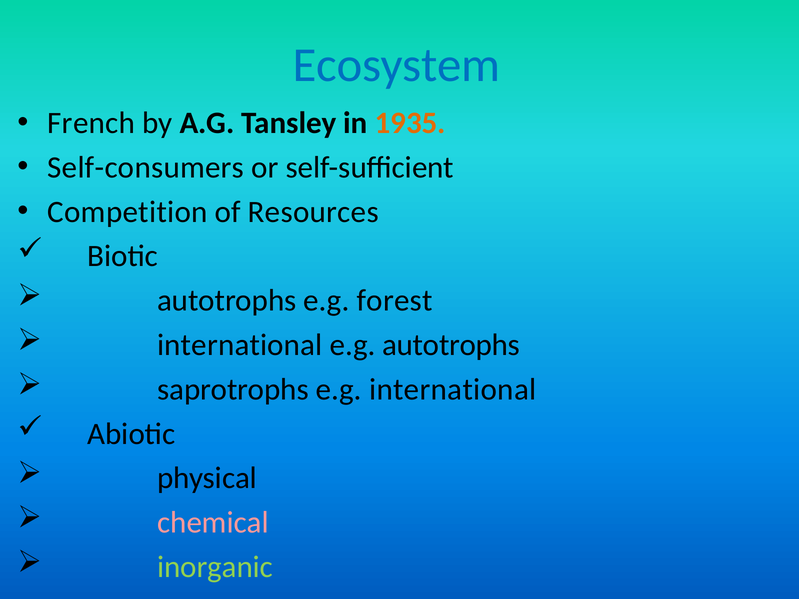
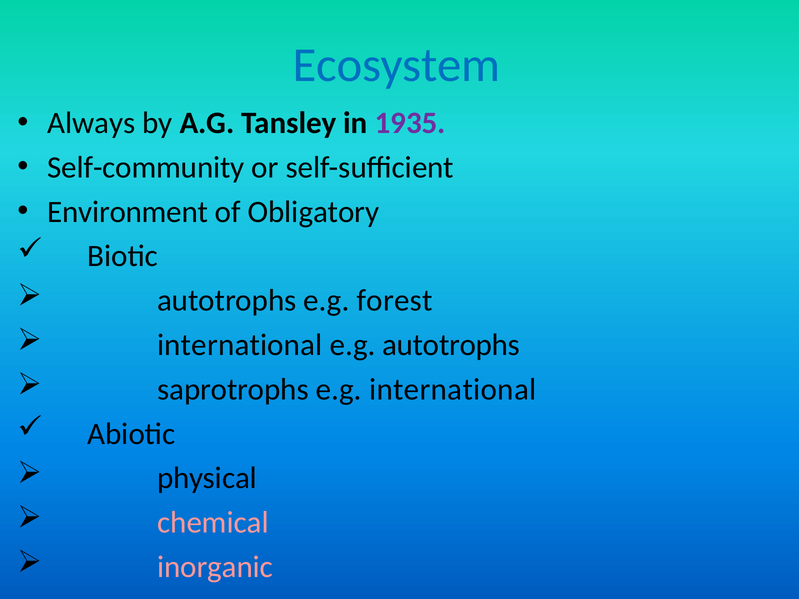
French: French -> Always (91, 123)
1935 colour: orange -> purple (410, 123)
Self-consumers: Self-consumers -> Self-community (146, 168)
Competition: Competition -> Environment (128, 212)
Resources: Resources -> Obligatory (313, 212)
inorganic colour: light green -> pink (215, 567)
